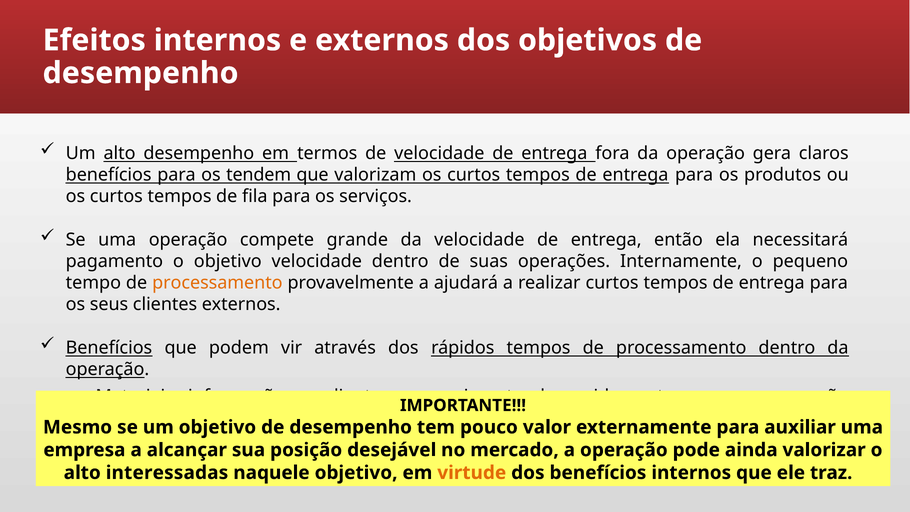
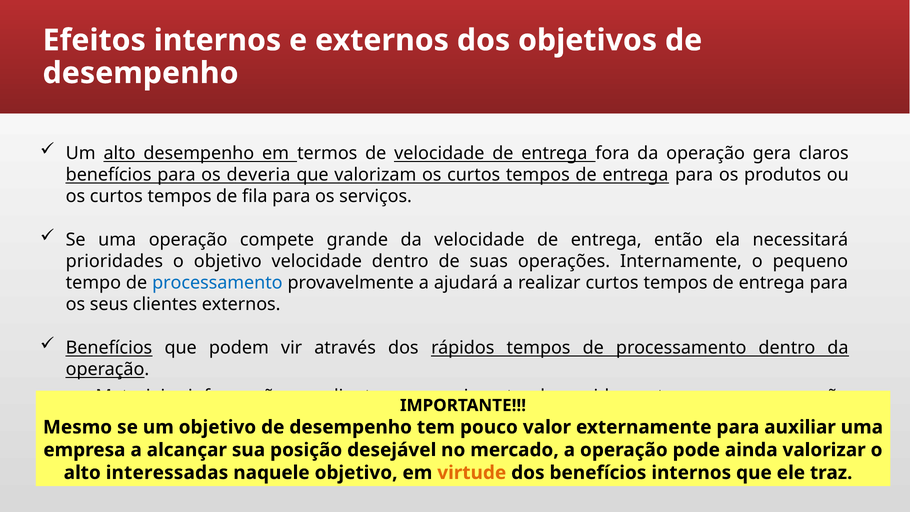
tendem: tendem -> deveria (258, 175)
pagamento: pagamento -> prioridades (114, 261)
processamento colour: orange -> blue (217, 283)
